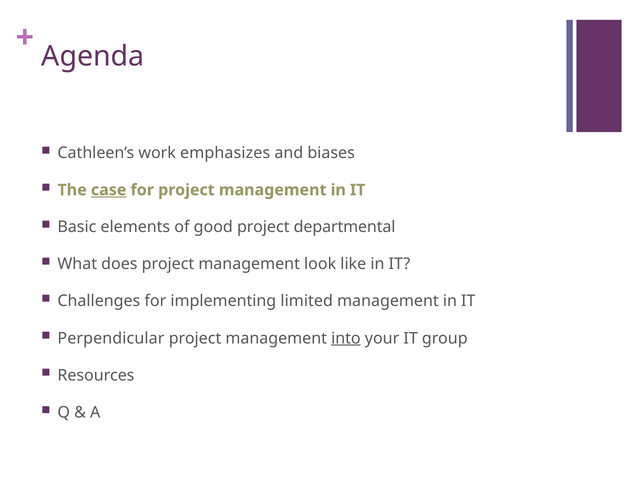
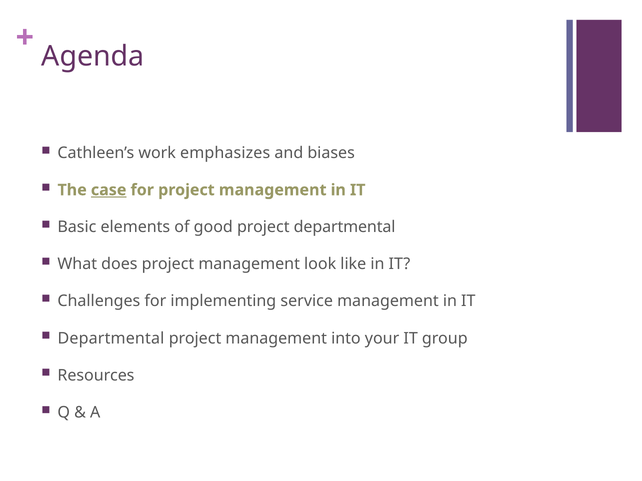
limited: limited -> service (307, 301)
Perpendicular: Perpendicular -> Departmental (111, 339)
into underline: present -> none (346, 339)
